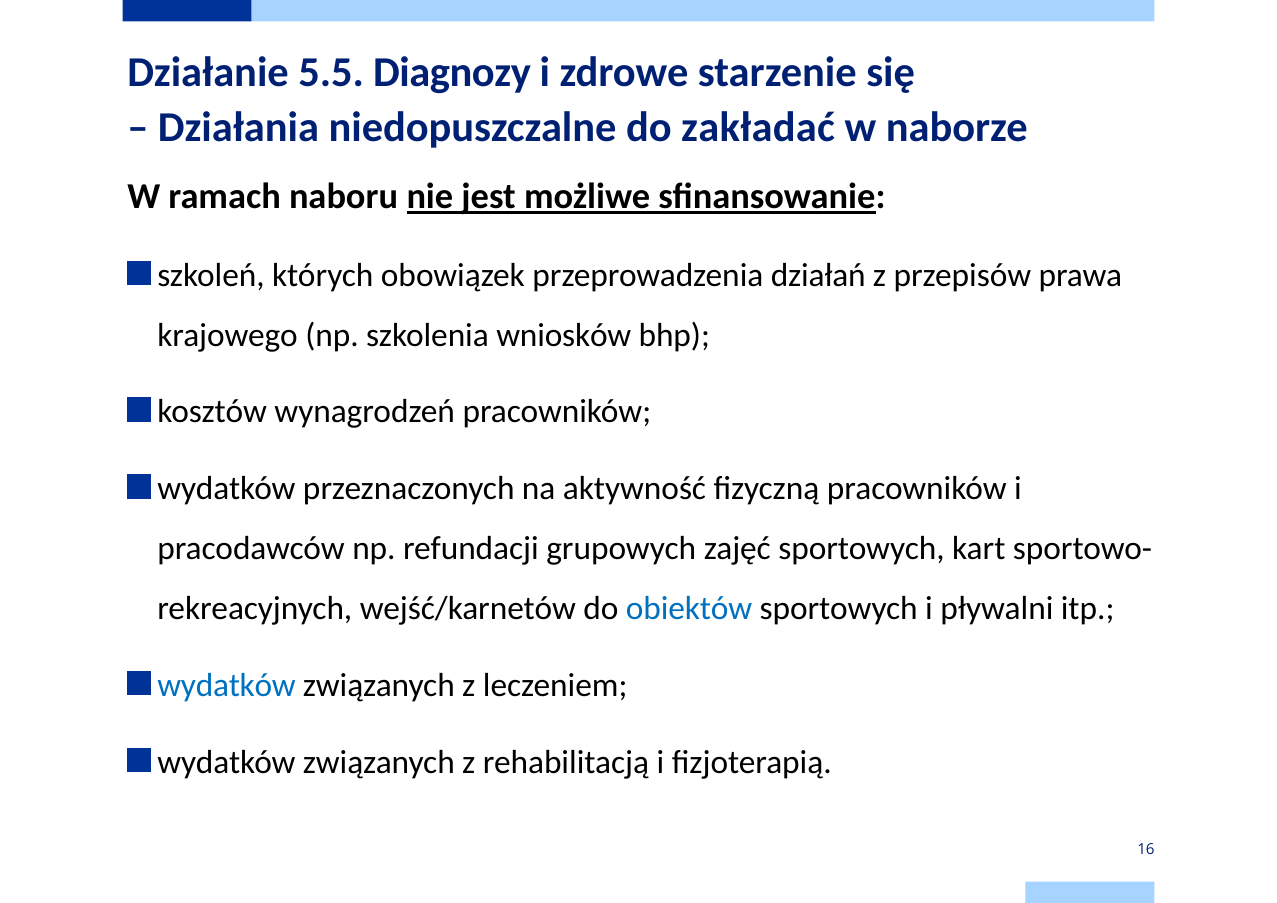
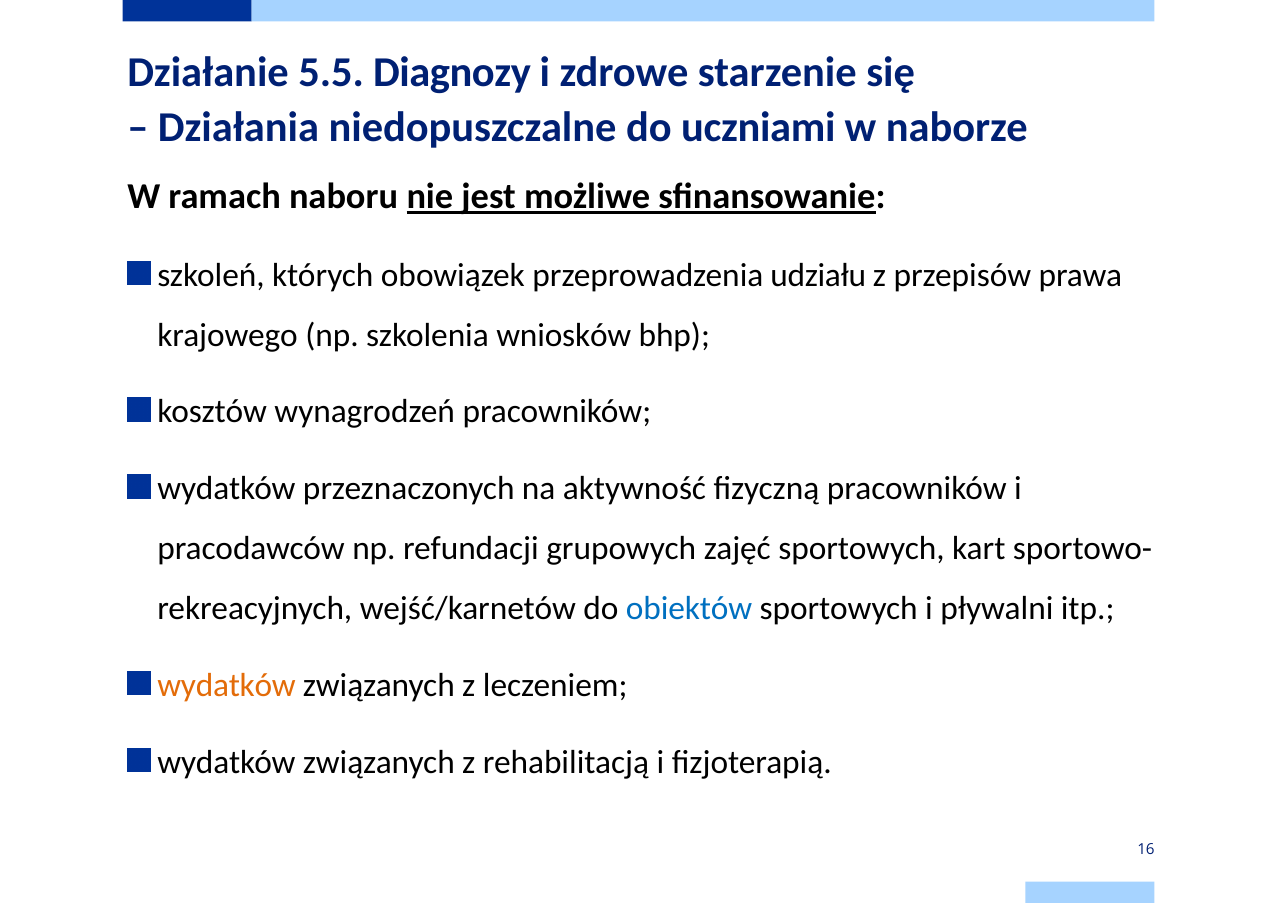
zakładać: zakładać -> uczniami (758, 127)
działań: działań -> udziału (818, 275)
wydatków colour: blue -> orange (227, 685)
